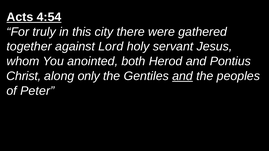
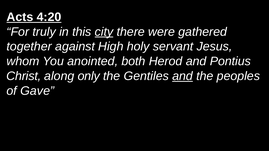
4:54: 4:54 -> 4:20 (49, 17)
city underline: none -> present (104, 32)
Lord: Lord -> High (111, 47)
Peter: Peter -> Gave (37, 91)
